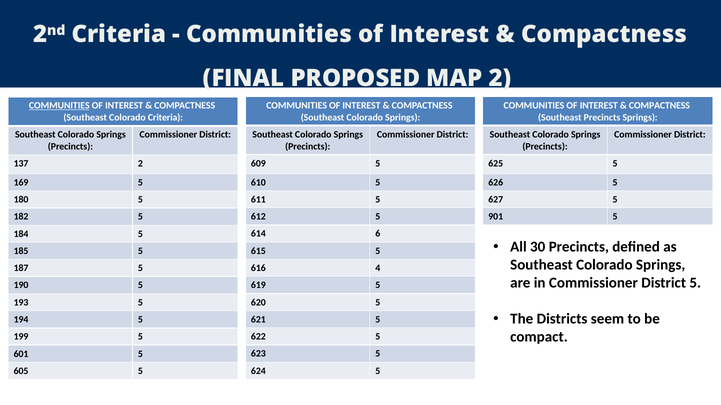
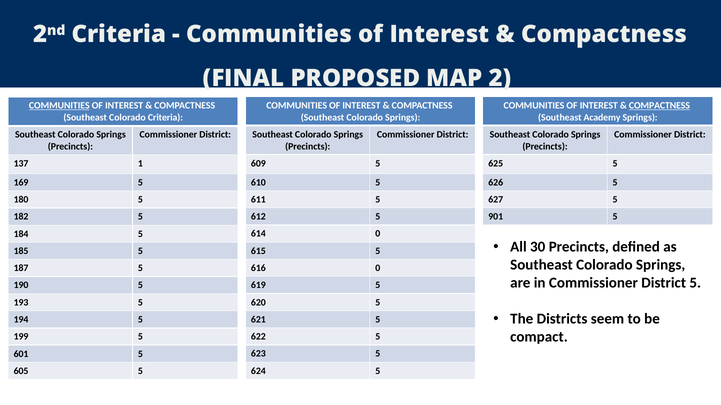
COMPACTNESS underline: none -> present (659, 106)
Southeast Precincts: Precincts -> Academy (602, 118)
137 2: 2 -> 1 (140, 164)
614 6: 6 -> 0 (378, 234)
616 4: 4 -> 0 (378, 268)
